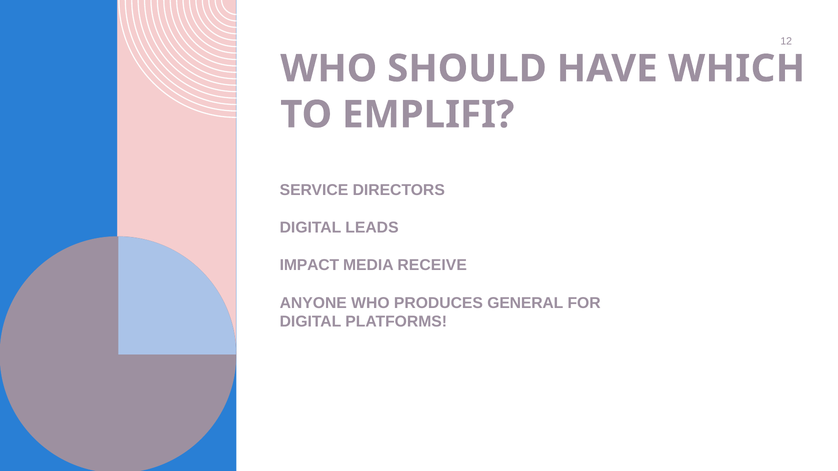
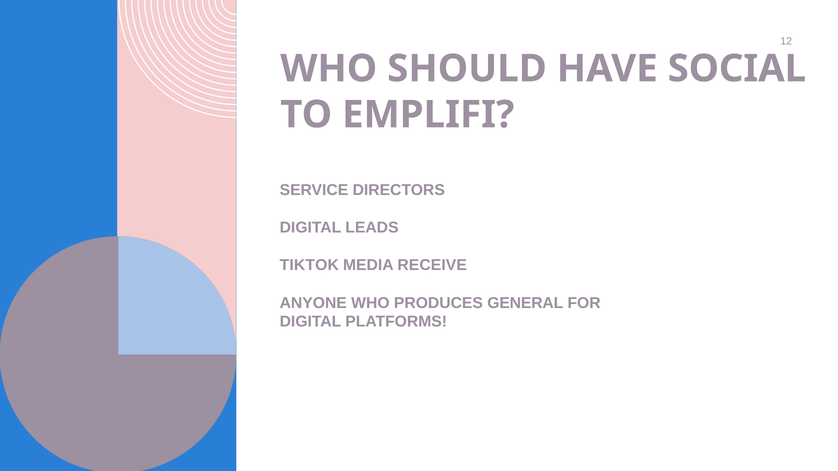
WHICH: WHICH -> SOCIAL (737, 69)
IMPACT: IMPACT -> TIKTOK (309, 265)
